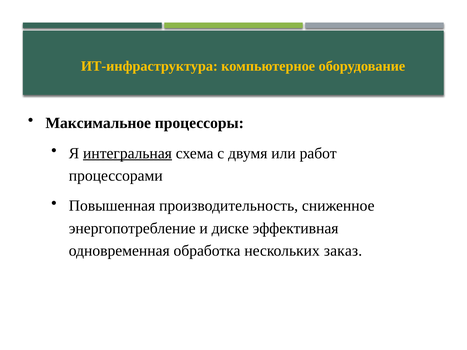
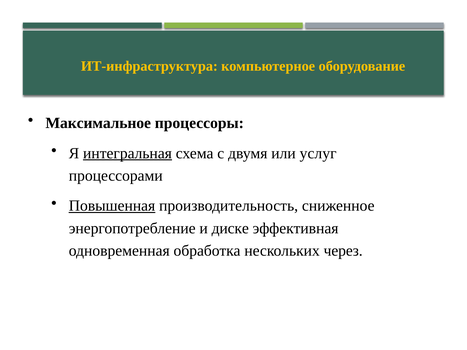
работ: работ -> услуг (318, 153)
Повышенная underline: none -> present (112, 206)
заказ: заказ -> через (343, 251)
